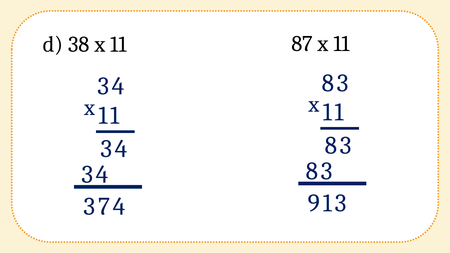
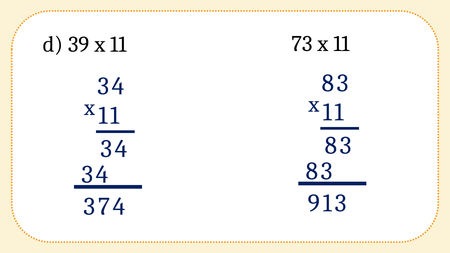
38: 38 -> 39 (79, 44)
87: 87 -> 73 (302, 44)
